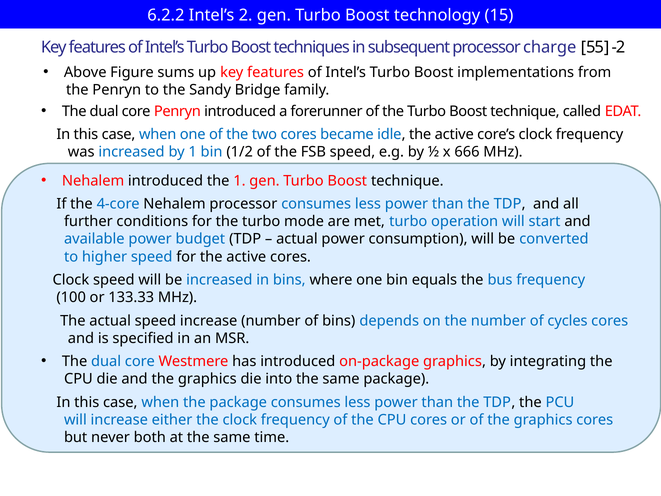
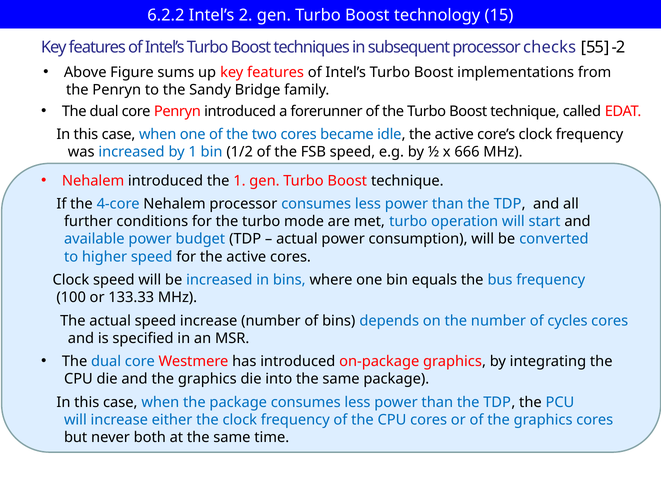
charge: charge -> checks (550, 47)
